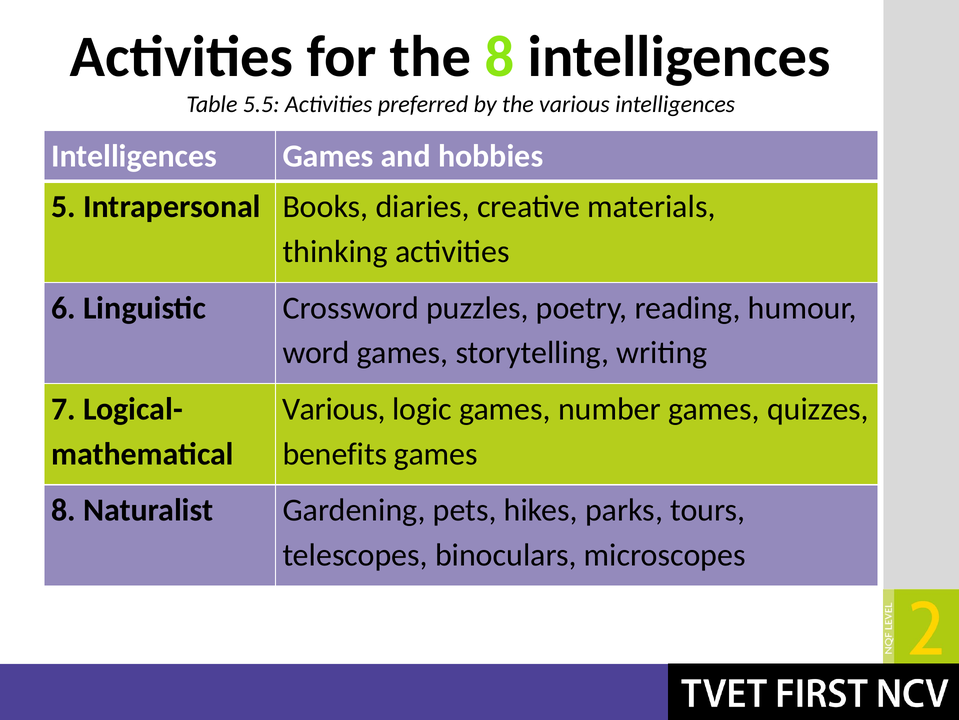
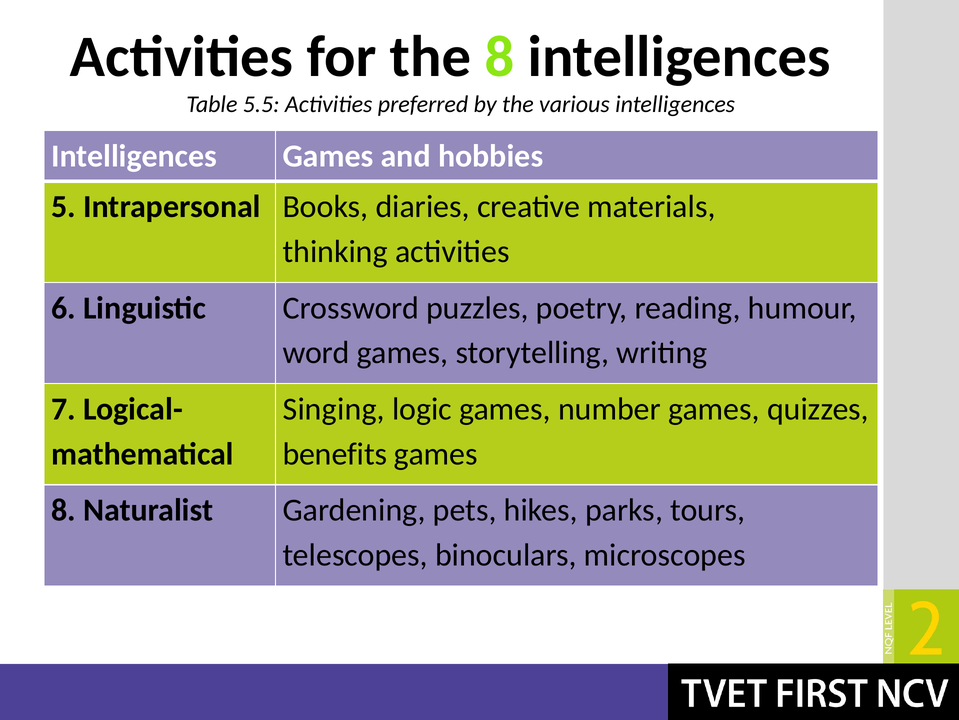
Various: Various -> Singing (334, 409)
